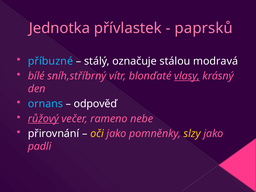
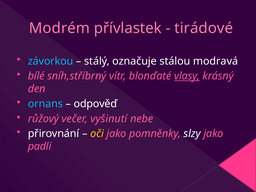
Jednotka: Jednotka -> Modrém (59, 28)
paprsků: paprsků -> tirádové (204, 28)
příbuzné: příbuzné -> závorkou (51, 61)
růžový underline: present -> none (43, 119)
rameno: rameno -> vyšinutí (109, 119)
slzy colour: yellow -> white (192, 134)
